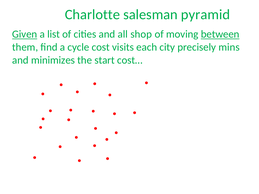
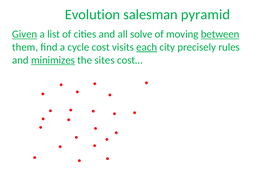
Charlotte: Charlotte -> Evolution (92, 14)
shop: shop -> solve (141, 34)
each underline: none -> present (147, 47)
mins: mins -> rules (229, 47)
minimizes underline: none -> present (53, 60)
start: start -> sites (105, 60)
